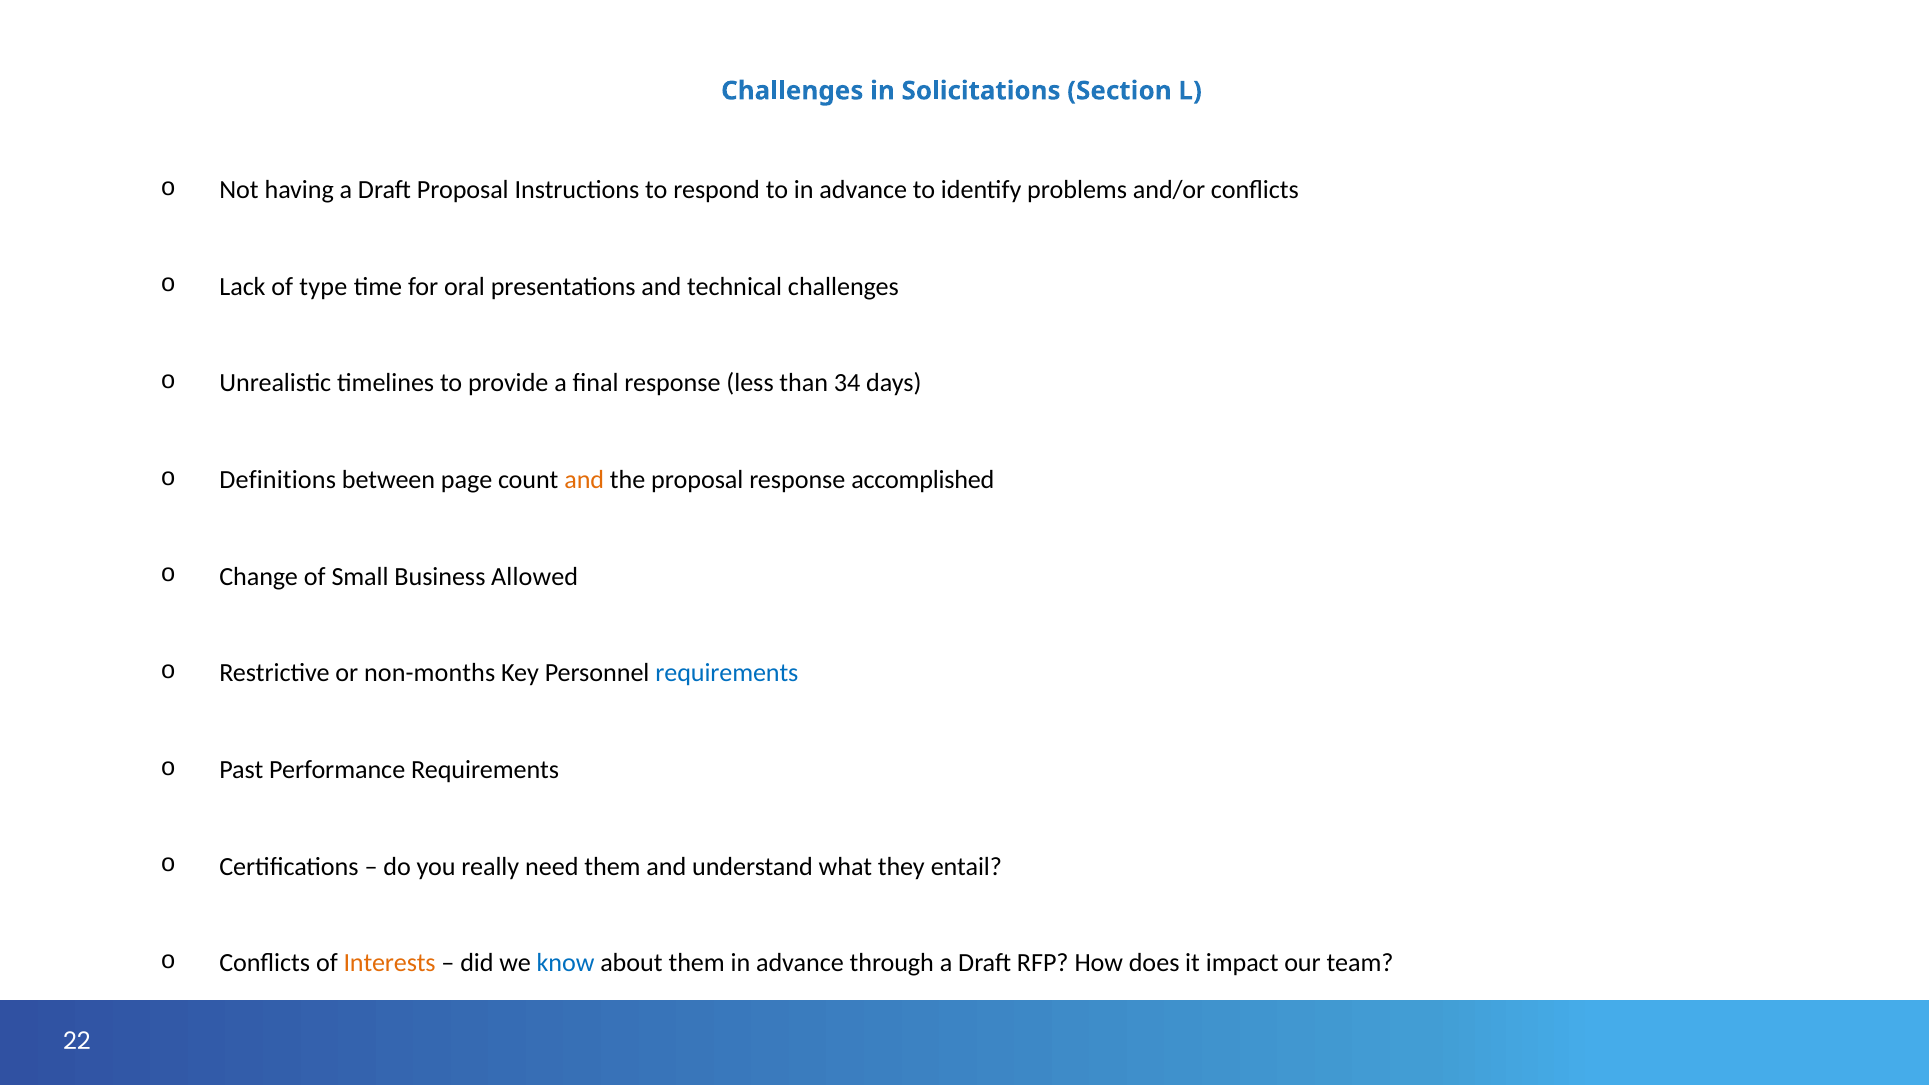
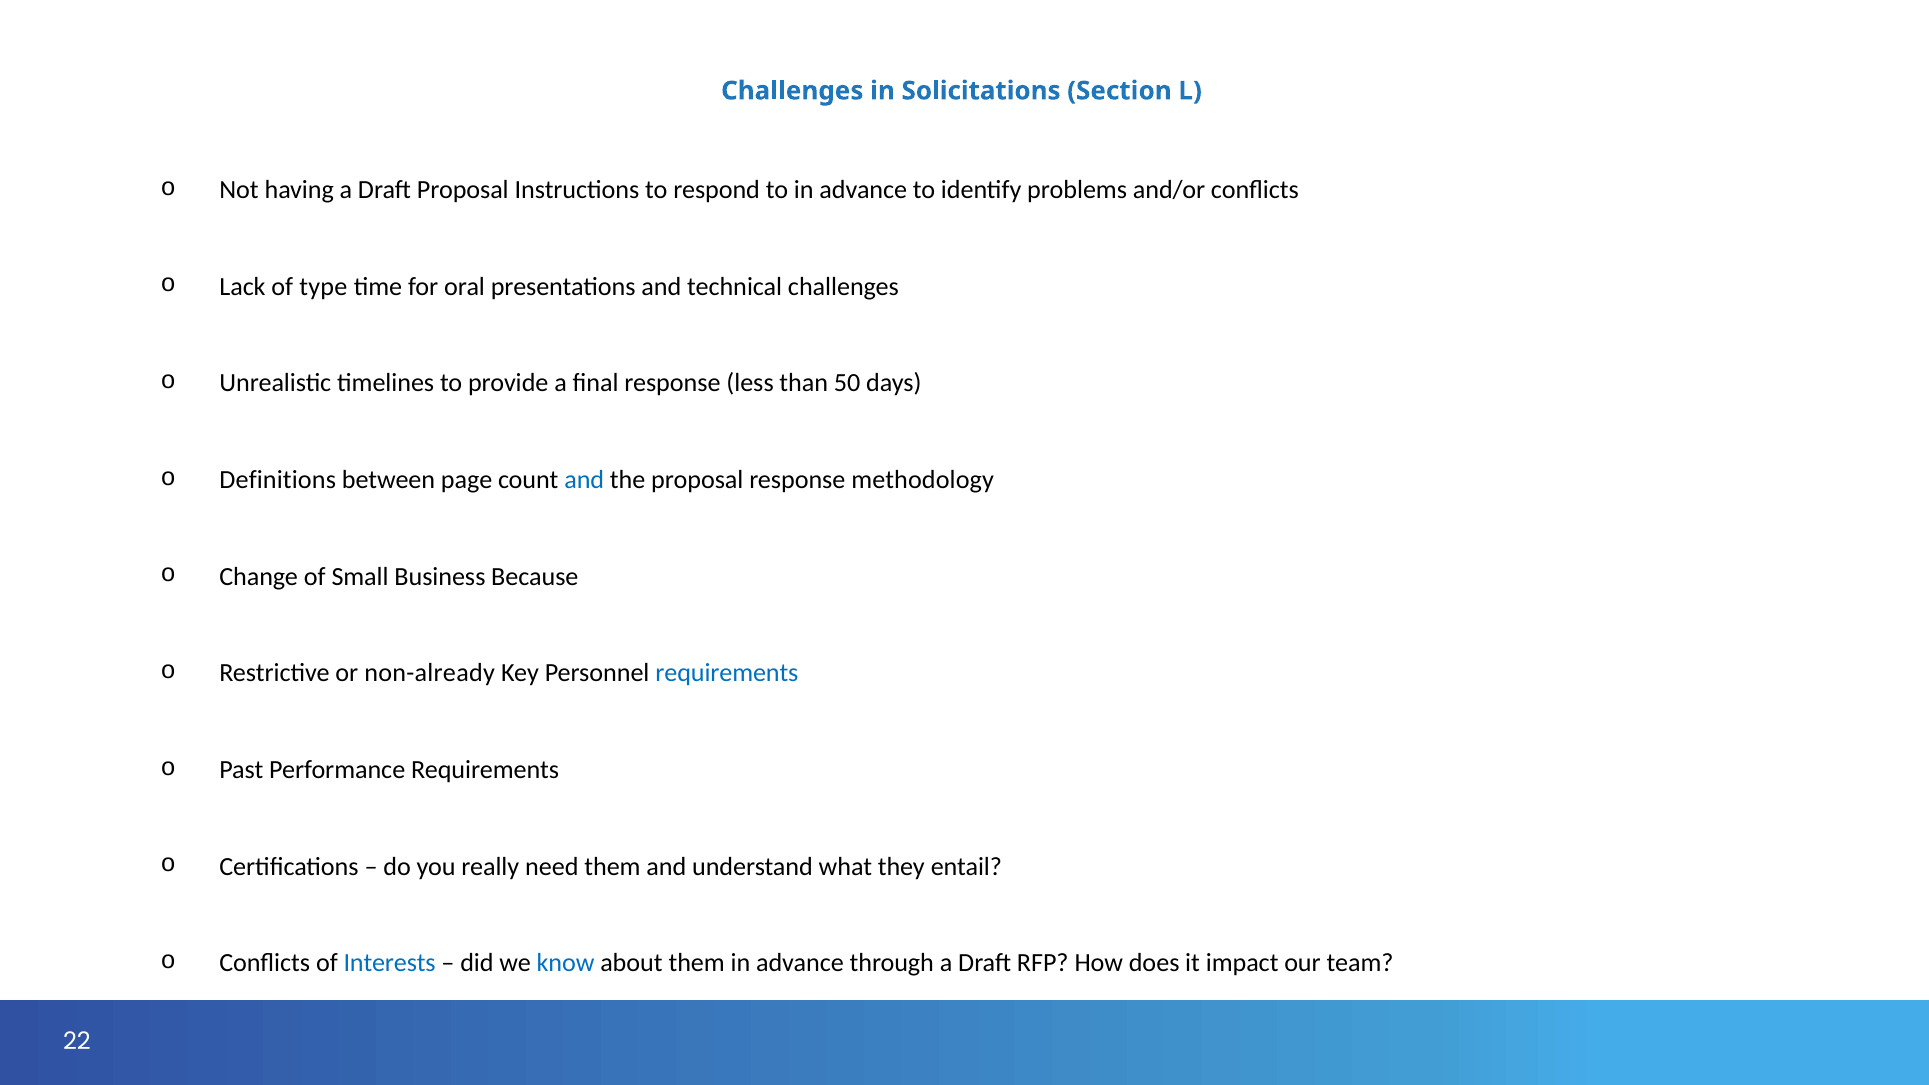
34: 34 -> 50 (847, 383)
and colour: orange -> blue (584, 480)
accomplished: accomplished -> methodology (923, 480)
Allowed: Allowed -> Because (535, 577)
non-months: non-months -> non-already (430, 673)
Interests colour: orange -> blue (390, 963)
